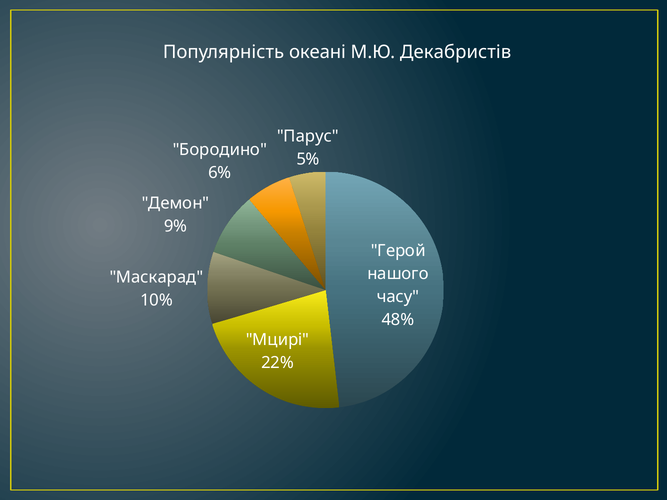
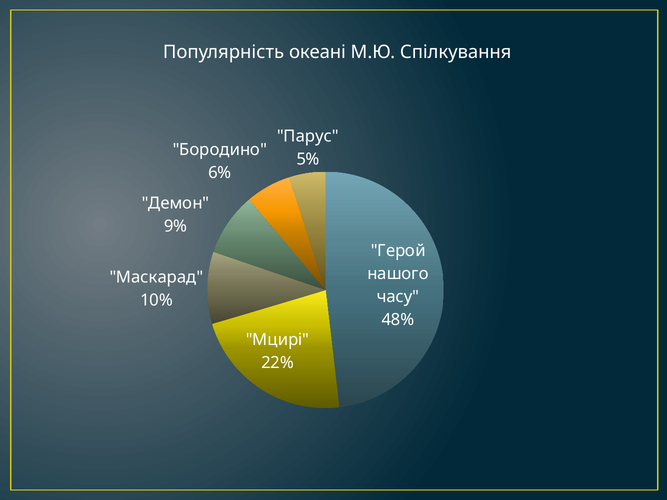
Декабристів: Декабристів -> Спілкування (456, 52)
